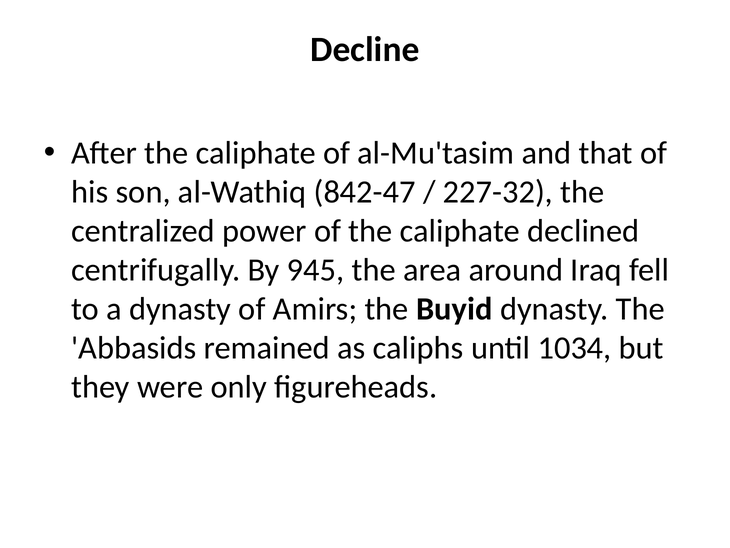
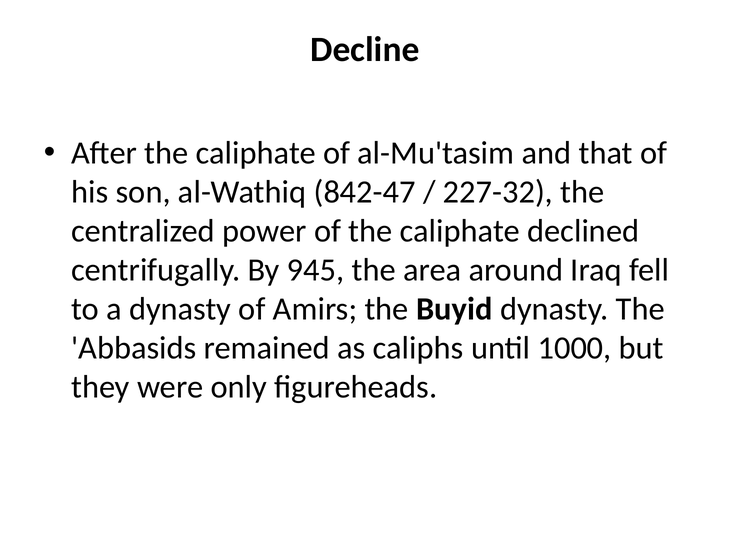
1034: 1034 -> 1000 (575, 348)
